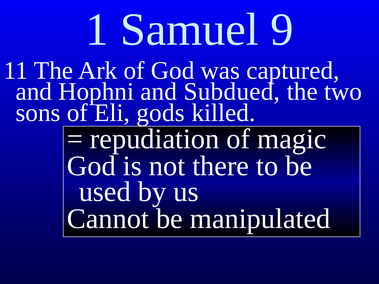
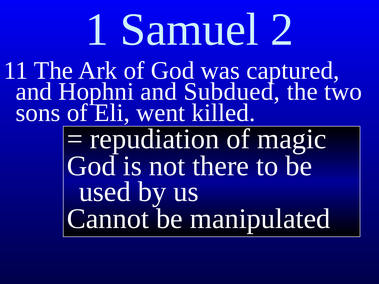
9: 9 -> 2 (282, 30)
gods: gods -> went (161, 113)
